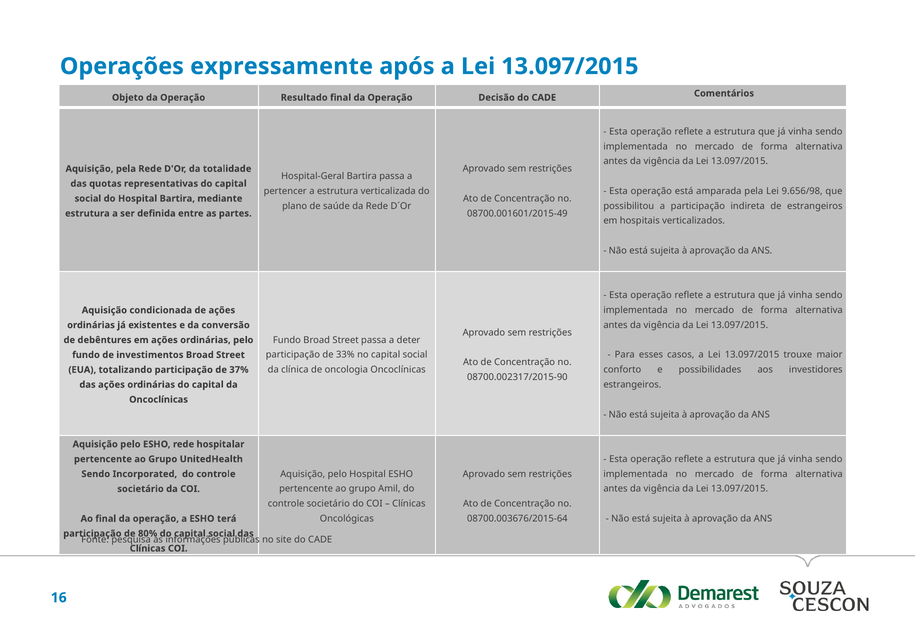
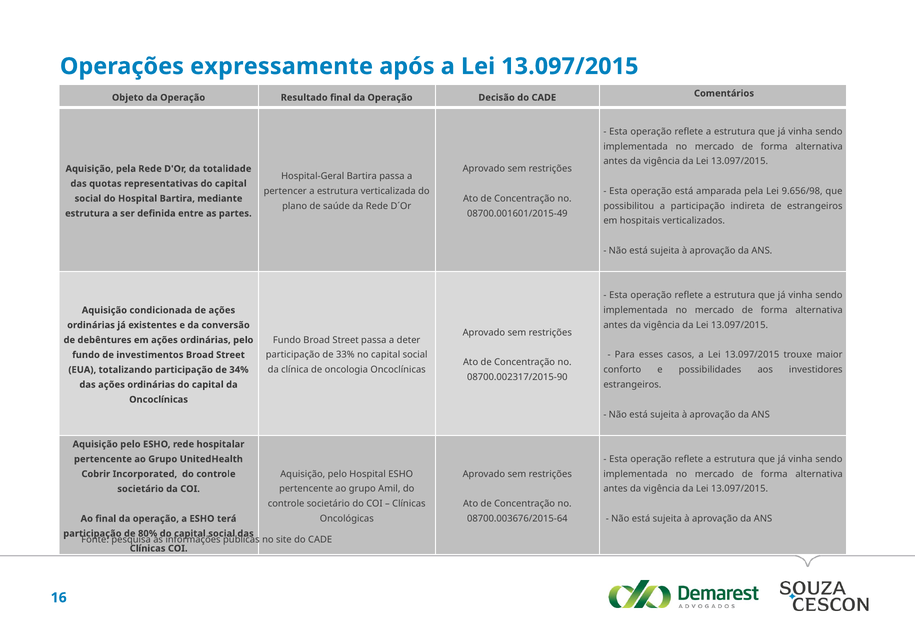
37%: 37% -> 34% (239, 370)
Sendo: Sendo -> Cobrir (96, 474)
